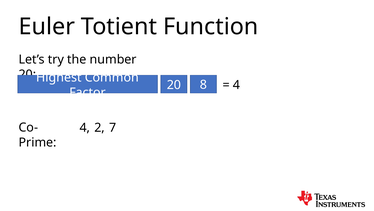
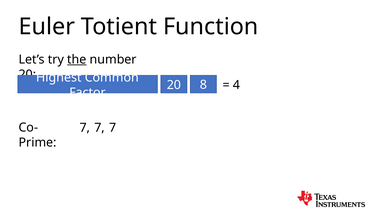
the underline: none -> present (77, 59)
2: 2 -> 7 (100, 127)
4: 4 -> 7 (85, 127)
